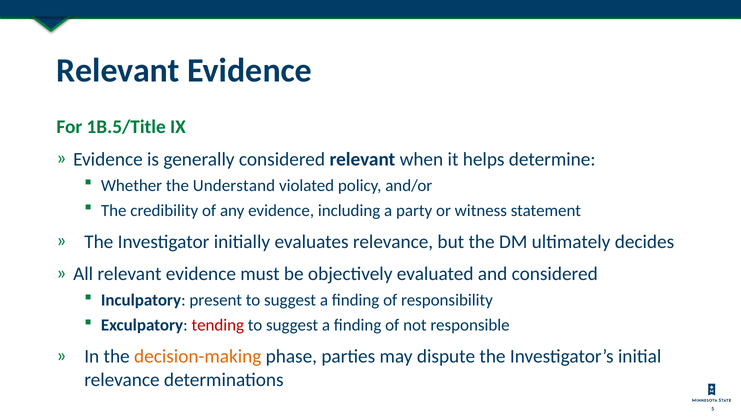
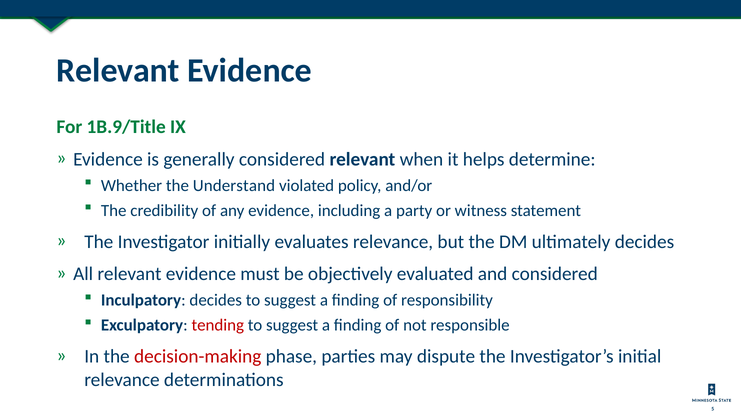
1B.5/Title: 1B.5/Title -> 1B.9/Title (126, 127)
Inculpatory present: present -> decides (216, 300)
decision-making colour: orange -> red (198, 356)
